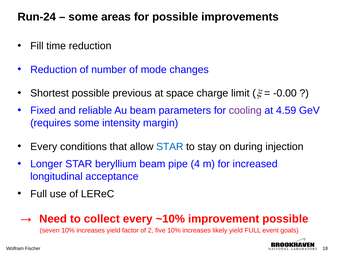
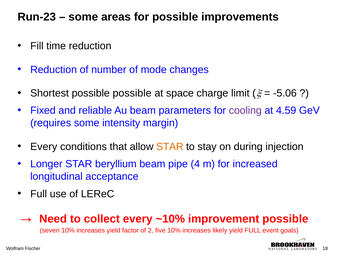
Run-24: Run-24 -> Run-23 (37, 17)
possible previous: previous -> possible (132, 93)
-0.00: -0.00 -> -5.06 (285, 93)
STAR colour: blue -> orange (170, 147)
